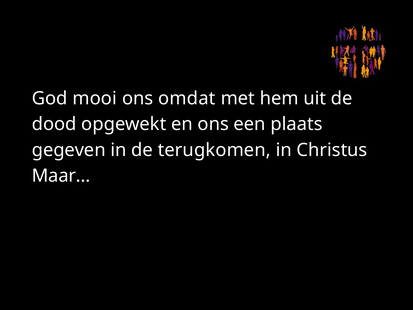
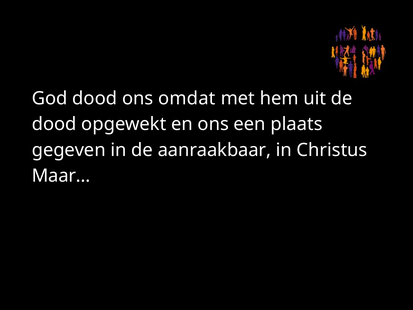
God mooi: mooi -> dood (95, 98)
terugkomen: terugkomen -> aanraakbaar (214, 150)
